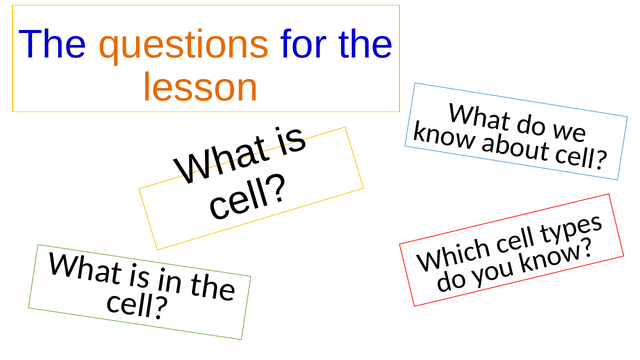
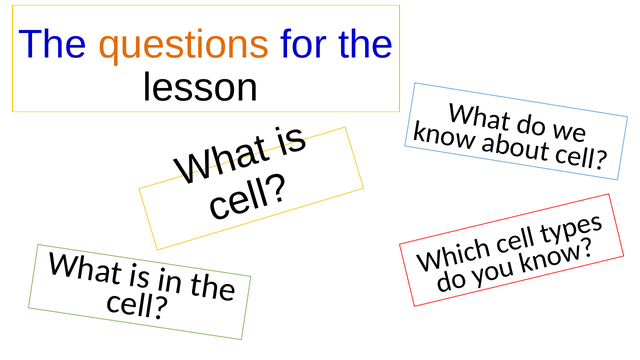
lesson colour: orange -> black (200, 88)
